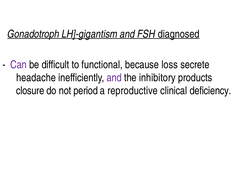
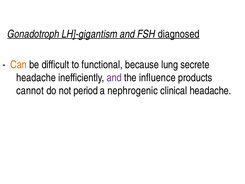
Can colour: purple -> orange (19, 65)
loss: loss -> lung (170, 65)
inhibitory: inhibitory -> influence (157, 78)
closure: closure -> cannot (30, 91)
reproductive: reproductive -> nephrogenic (133, 91)
clinical deficiency: deficiency -> headache (210, 91)
